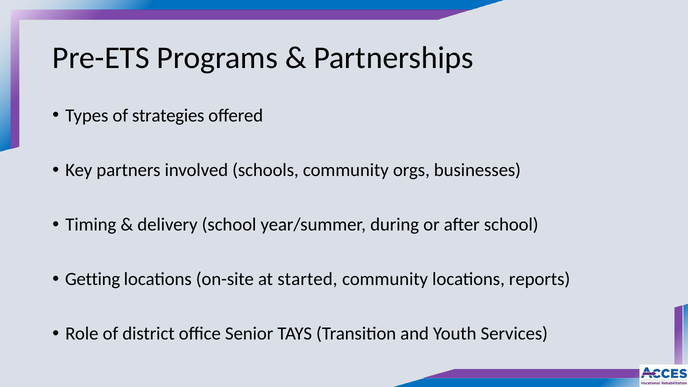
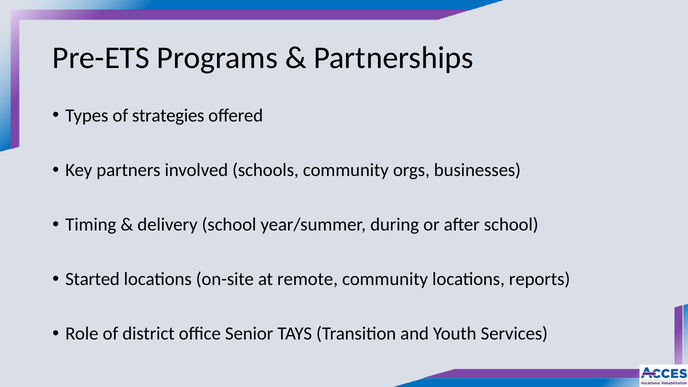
Getting: Getting -> Started (93, 279)
started: started -> remote (308, 279)
